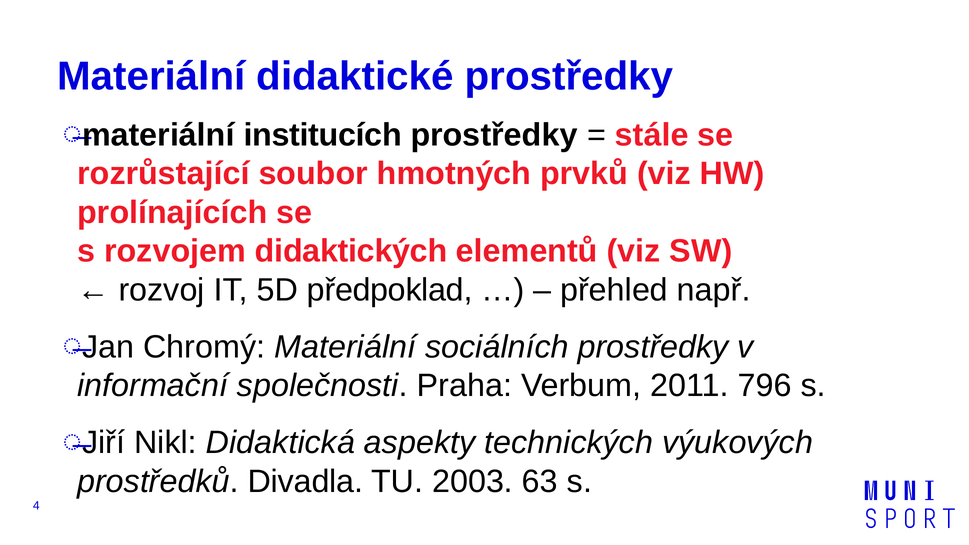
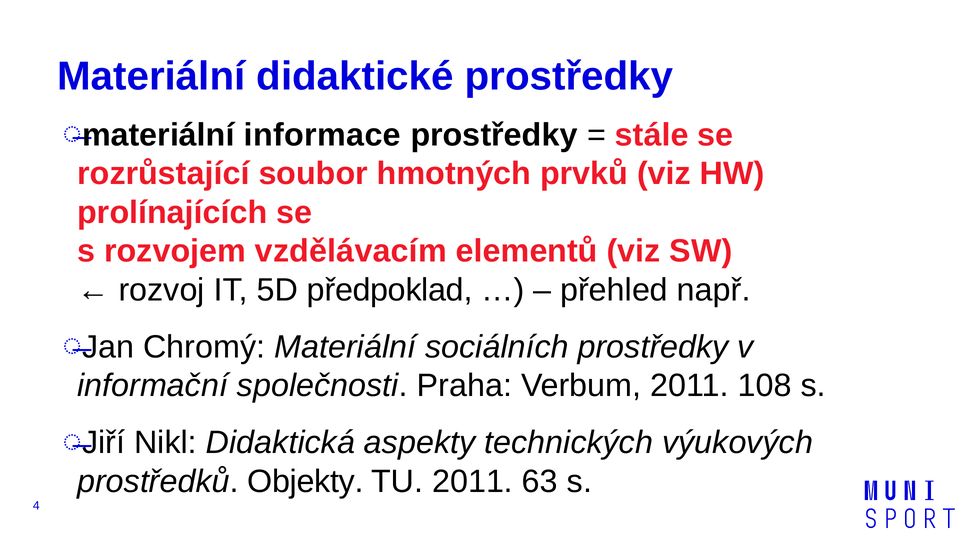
institucích: institucích -> informace (322, 135)
didaktických: didaktických -> vzdělávacím (351, 251)
796: 796 -> 108 (765, 386)
Divadla: Divadla -> Objekty (305, 481)
TU 2003: 2003 -> 2011 (473, 481)
